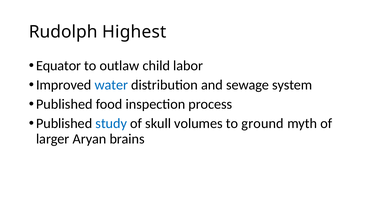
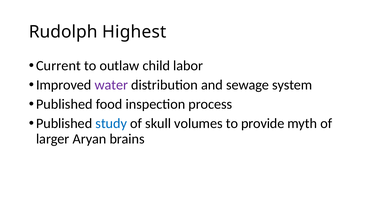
Equator: Equator -> Current (58, 66)
water colour: blue -> purple (111, 85)
ground: ground -> provide (263, 124)
